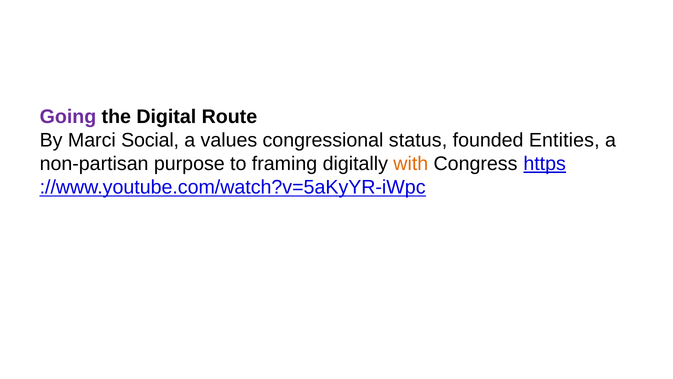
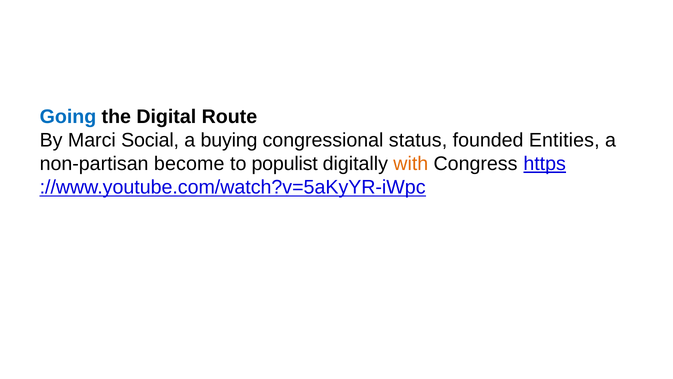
Going colour: purple -> blue (68, 116)
values: values -> buying (229, 140)
purpose: purpose -> become (189, 163)
framing: framing -> populist (285, 163)
